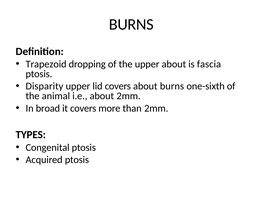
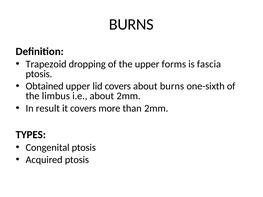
upper about: about -> forms (174, 64)
Disparity: Disparity -> Obtained (45, 86)
animal: animal -> limbus (56, 96)
broad: broad -> result (48, 109)
